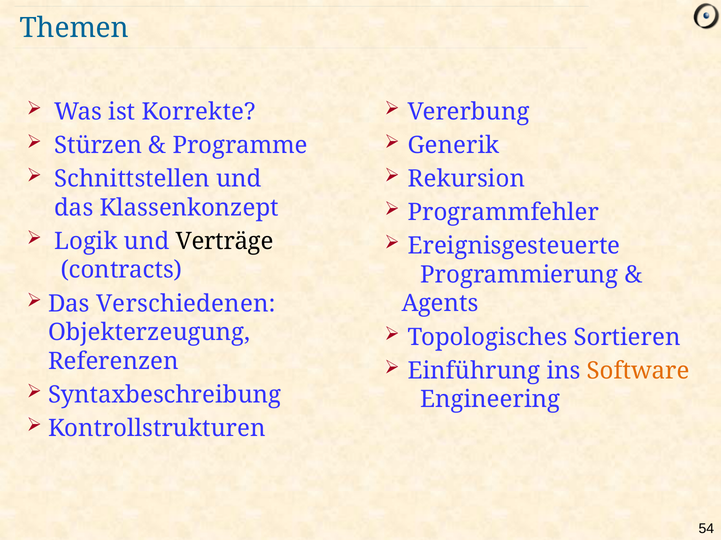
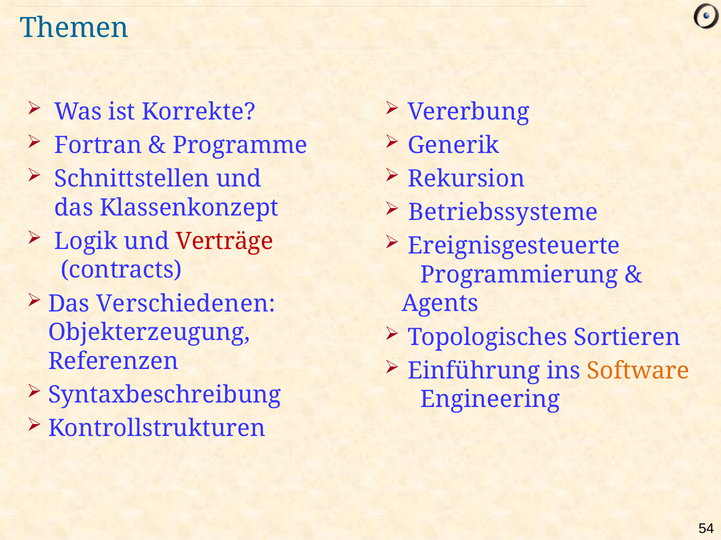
Stürzen: Stürzen -> Fortran (98, 145)
Programmfehler: Programmfehler -> Betriebssysteme (503, 213)
Verträge colour: black -> red (225, 242)
